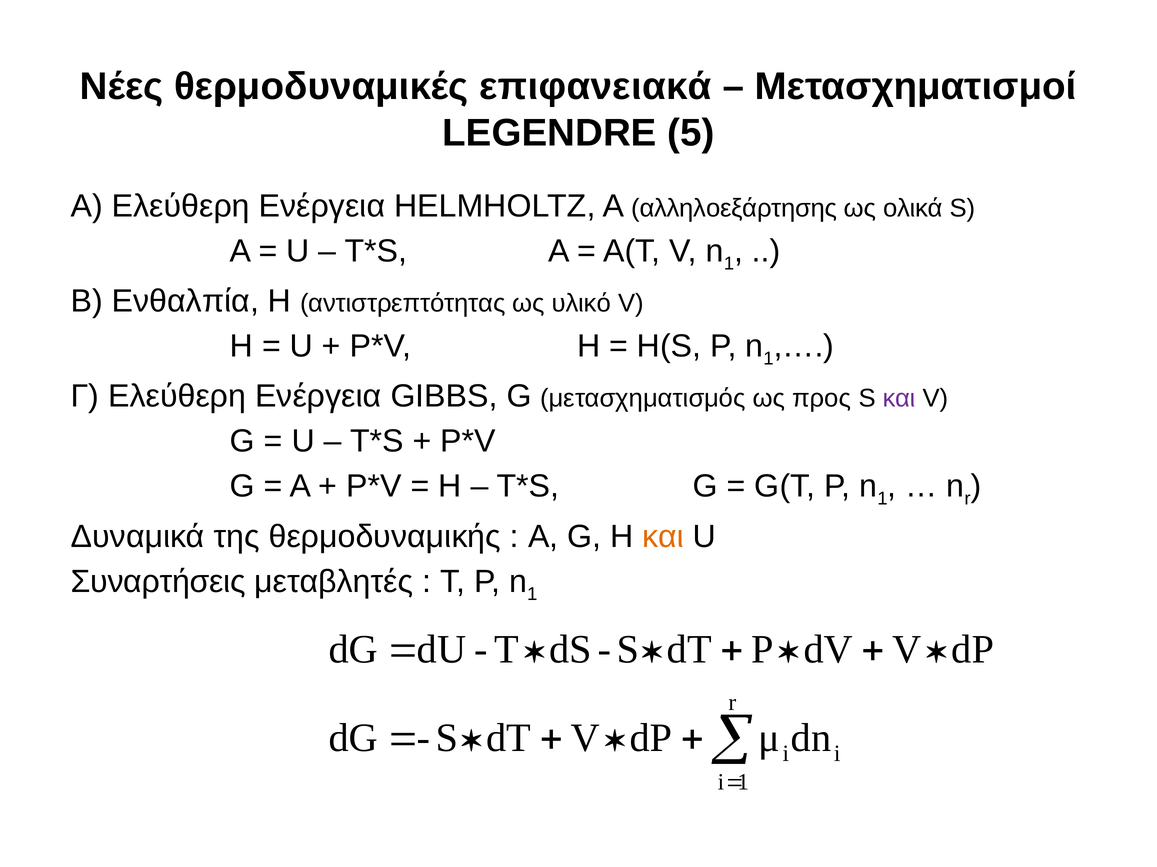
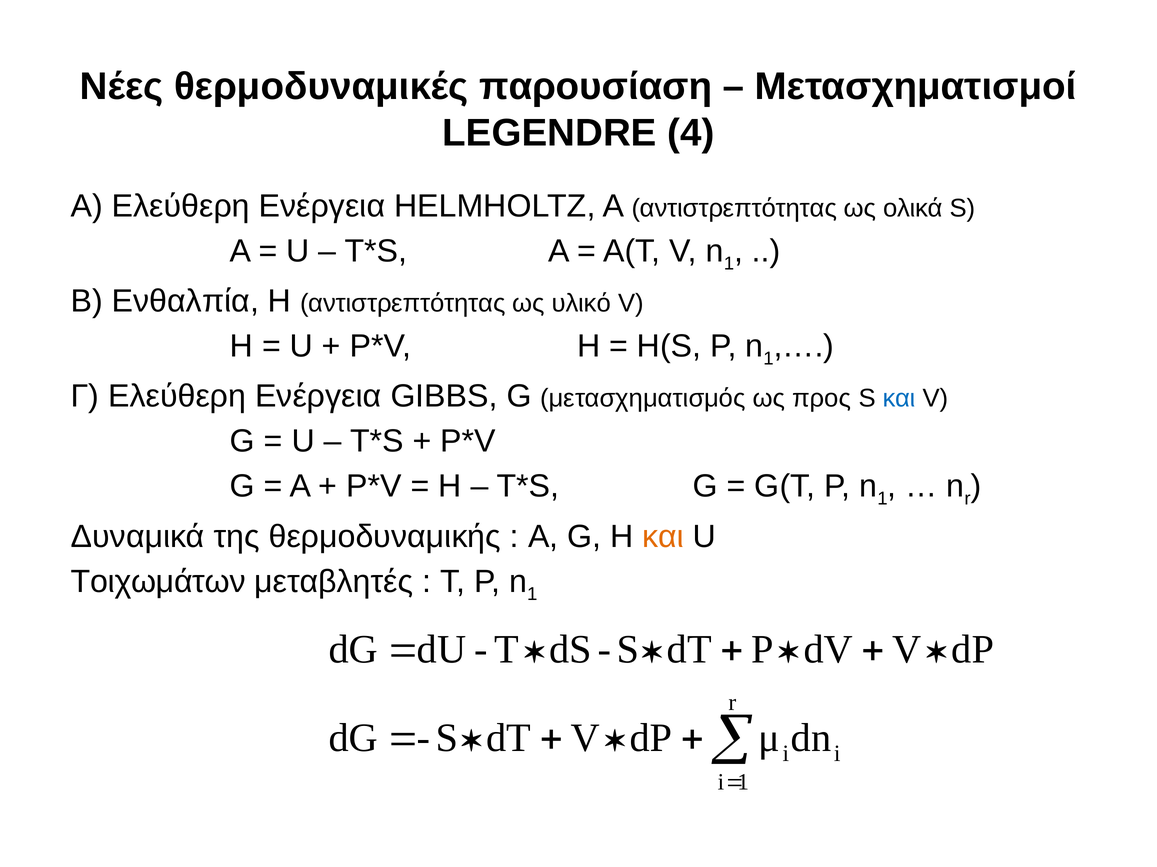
επιφανειακά: επιφανειακά -> παρουσίαση (596, 87)
5: 5 -> 4 (691, 133)
A αλληλοεξάρτησης: αλληλοεξάρτησης -> αντιστρεπτότητας (734, 208)
και colour: purple -> blue (899, 399)
Συναρτήσεις: Συναρτήσεις -> Τοιχωμάτων (158, 582)
